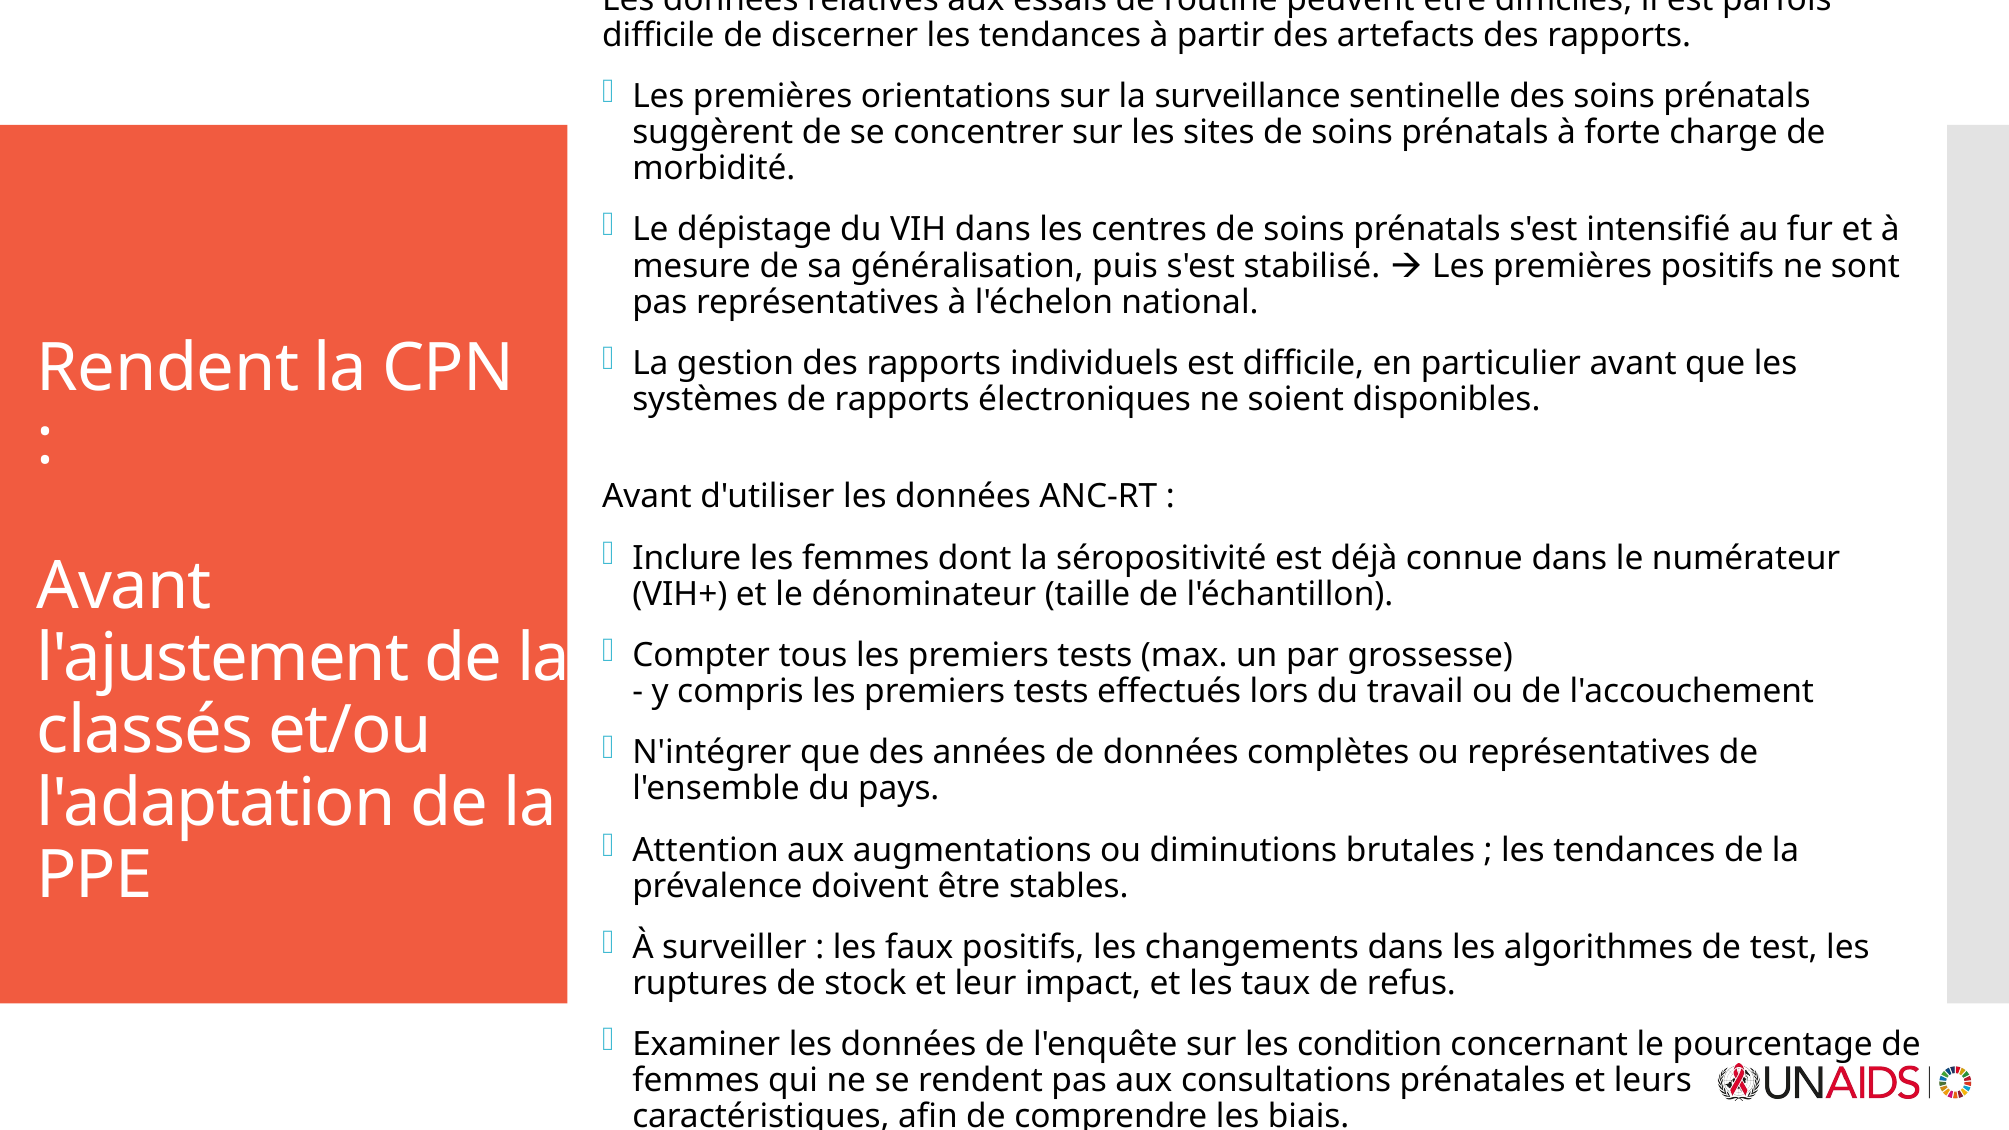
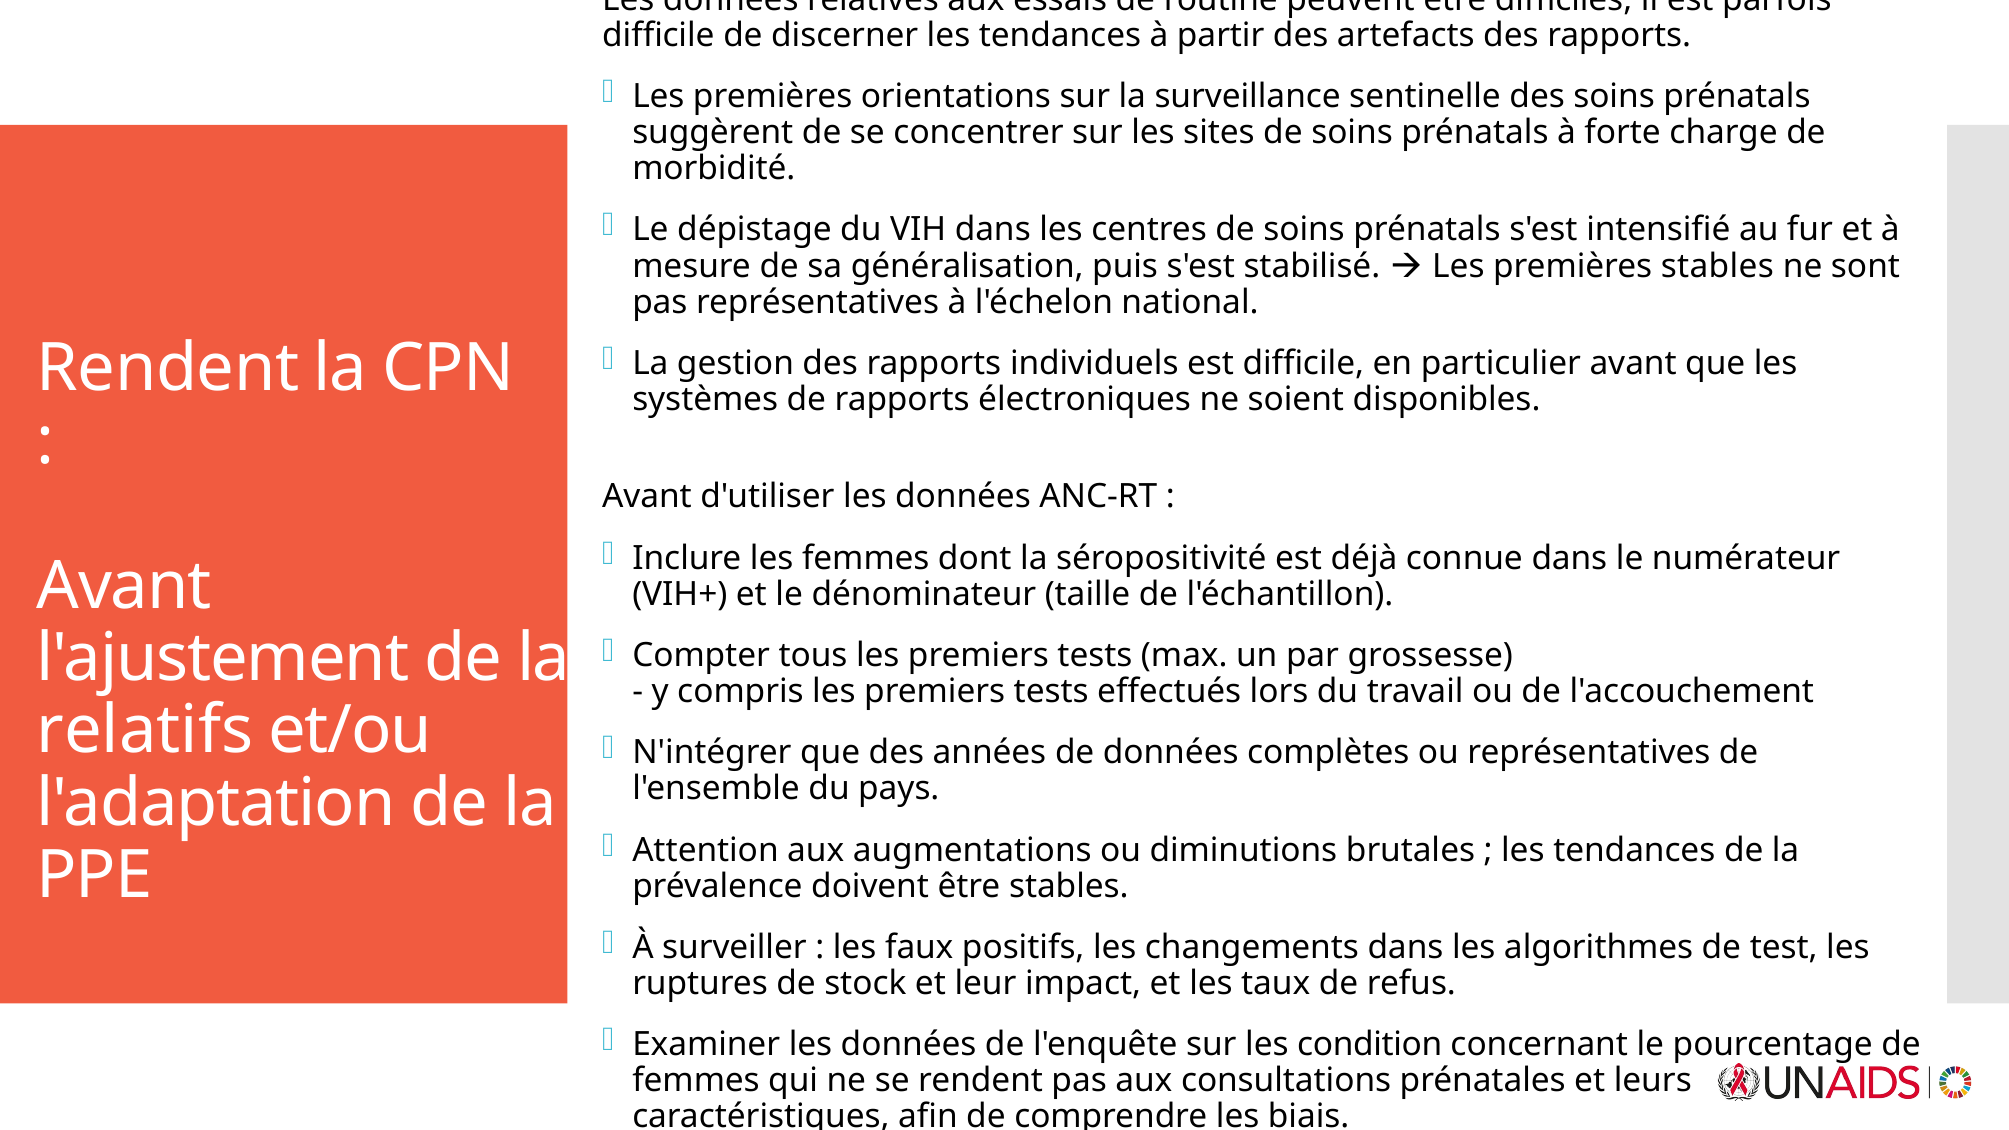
premières positifs: positifs -> stables (1717, 266)
classés: classés -> relatifs (145, 731)
